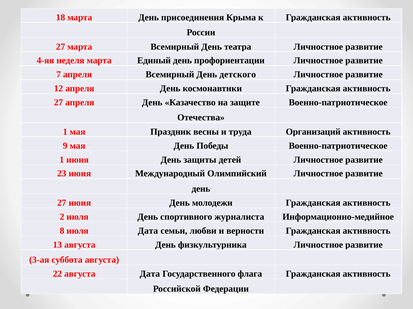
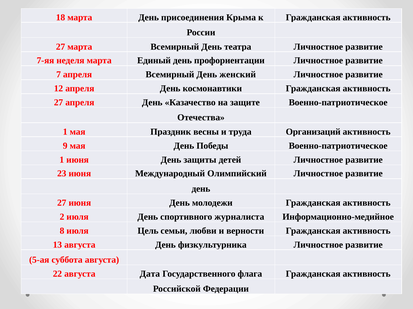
4-яя: 4-яя -> 7-яя (45, 61)
детского: детского -> женский (238, 75)
июля Дата: Дата -> Цель (148, 231)
3-ая: 3-ая -> 5-ая (39, 260)
